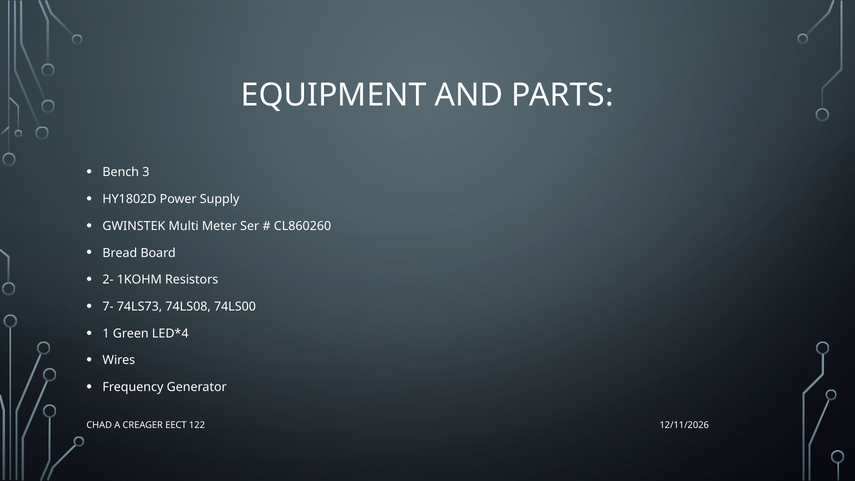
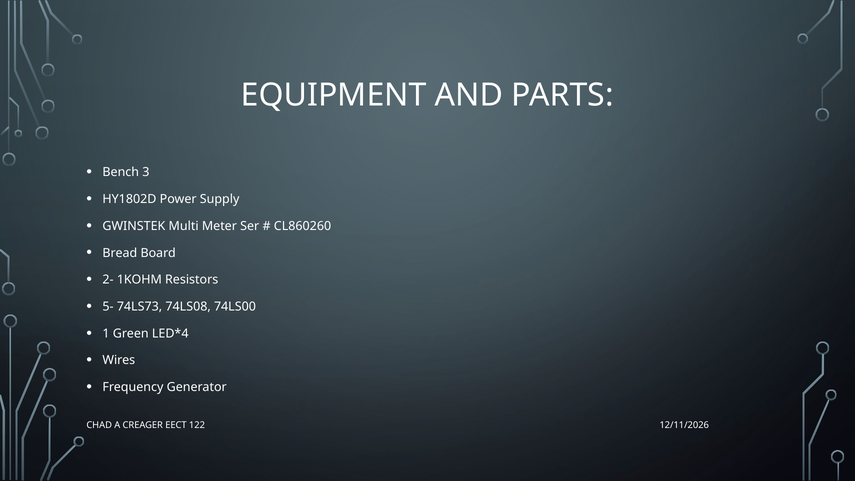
7-: 7- -> 5- (108, 307)
